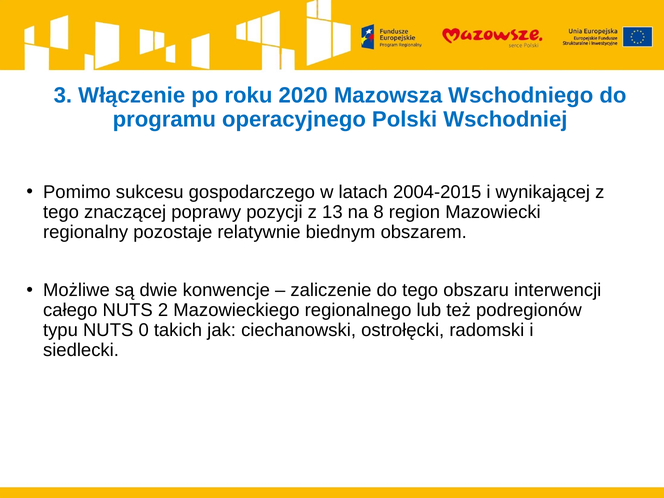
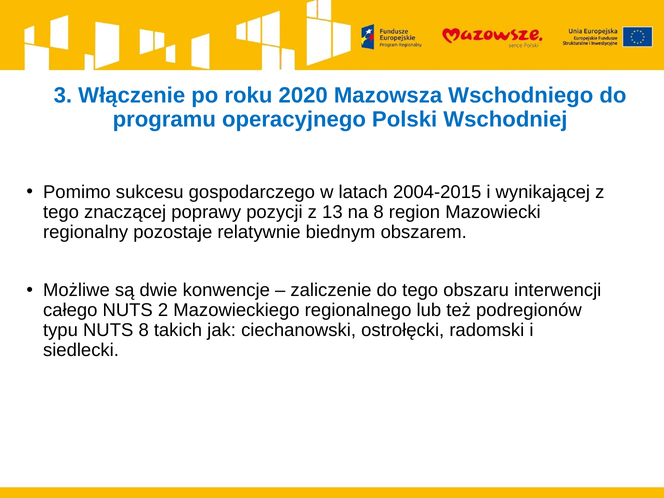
NUTS 0: 0 -> 8 (144, 330)
